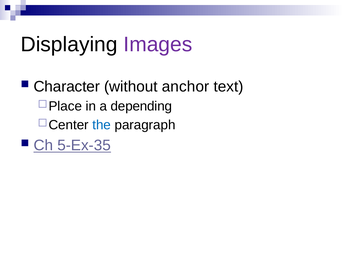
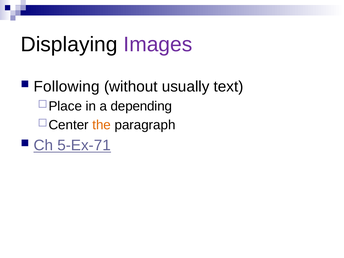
Character: Character -> Following (67, 86)
anchor: anchor -> usually (186, 86)
the colour: blue -> orange (102, 125)
5-Ex-35: 5-Ex-35 -> 5-Ex-71 (84, 145)
